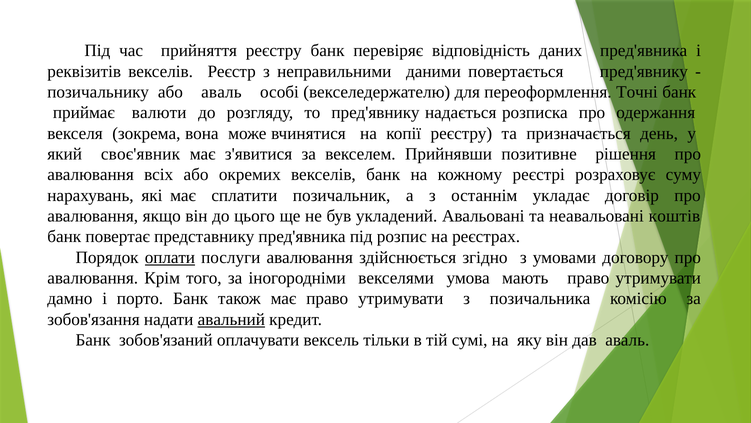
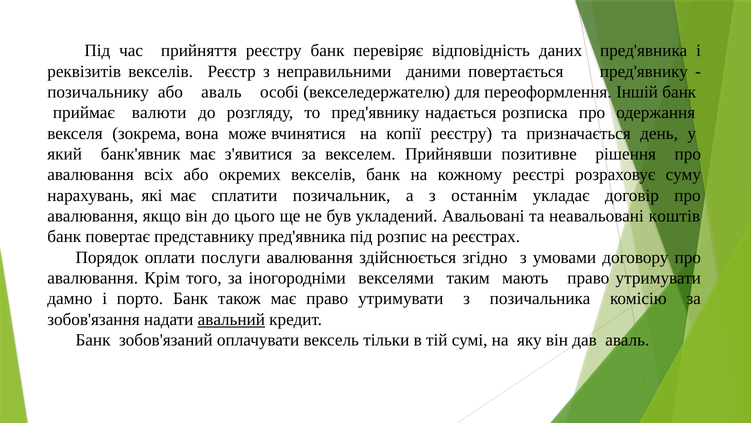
Точні: Точні -> Іншій (637, 92)
своє'явник: своє'явник -> банк'явник (141, 154)
оплати underline: present -> none (170, 257)
умова: умова -> таким (468, 278)
